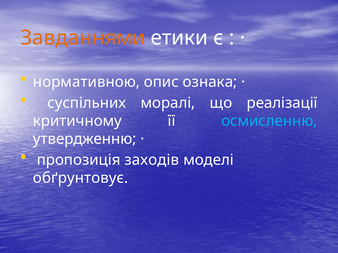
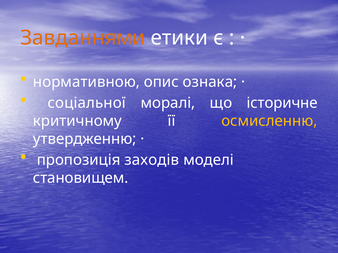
суспільних: суспільних -> соціальної (87, 103)
реалізації: реалізації -> історичне (282, 103)
осмисленню colour: light blue -> yellow (269, 121)
обґрунтовує: обґрунтовує -> становищем (81, 178)
